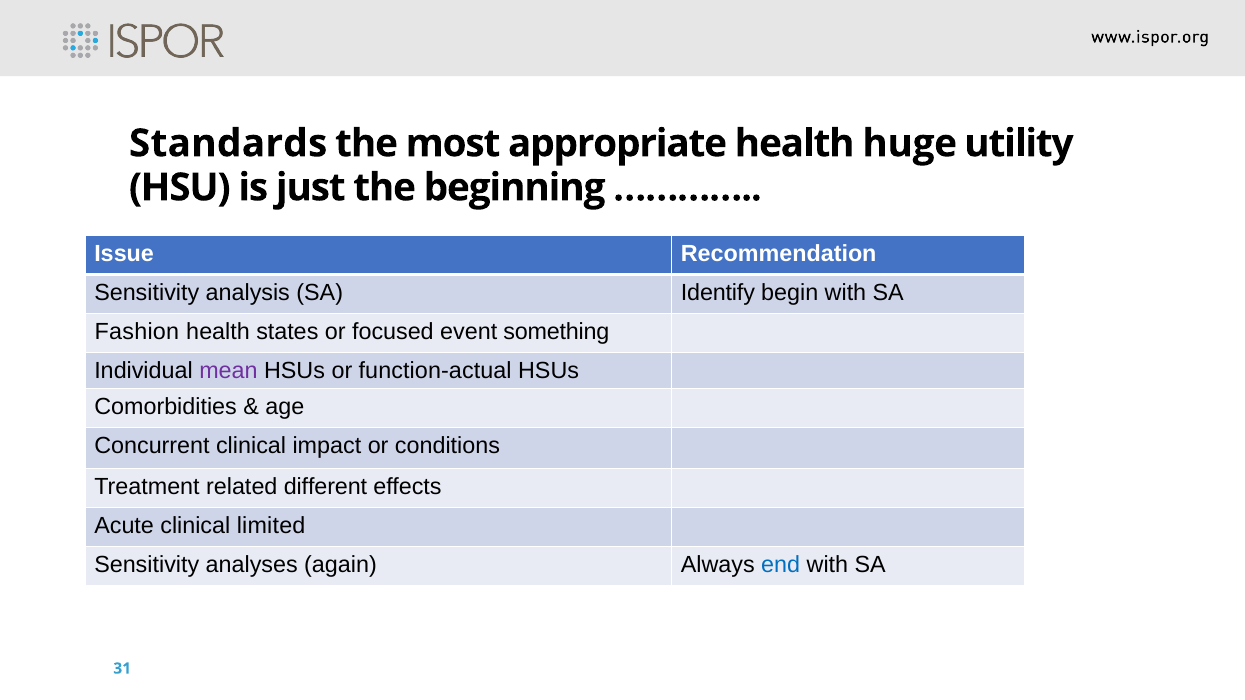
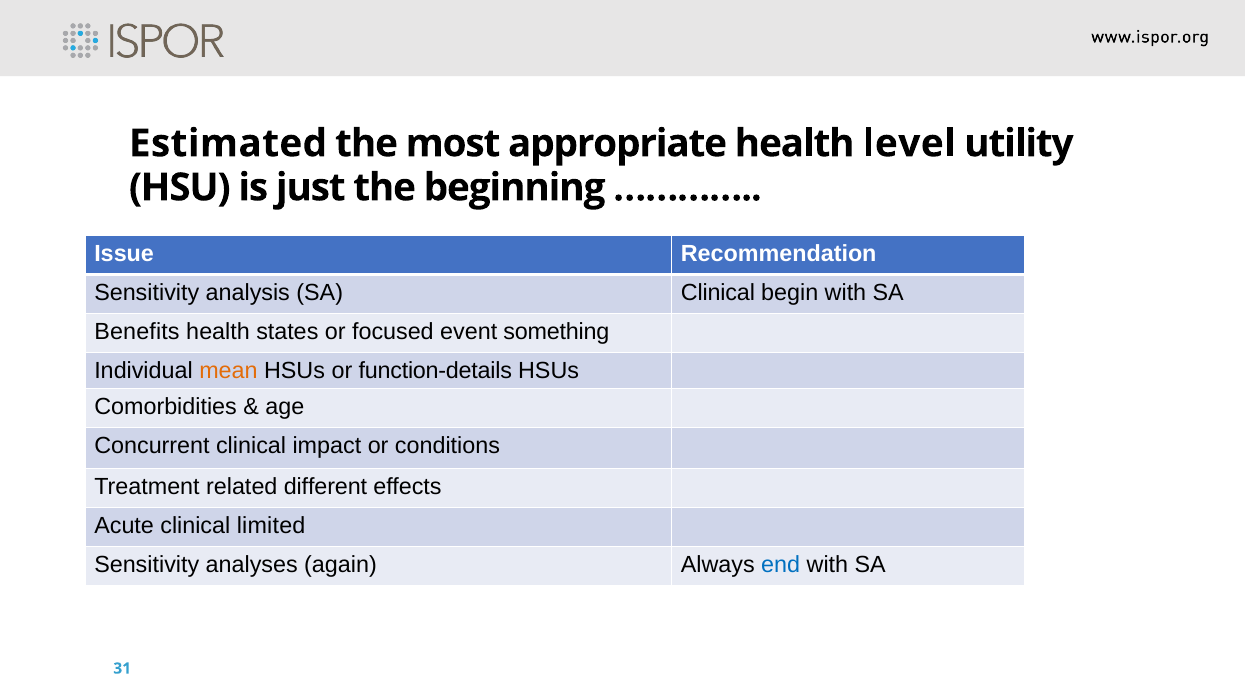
Standards: Standards -> Estimated (228, 144)
huge: huge -> level (909, 144)
SA Identify: Identify -> Clinical (718, 293)
Fashion: Fashion -> Benefits (137, 332)
mean colour: purple -> orange (228, 371)
function-actual: function-actual -> function-details (435, 371)
